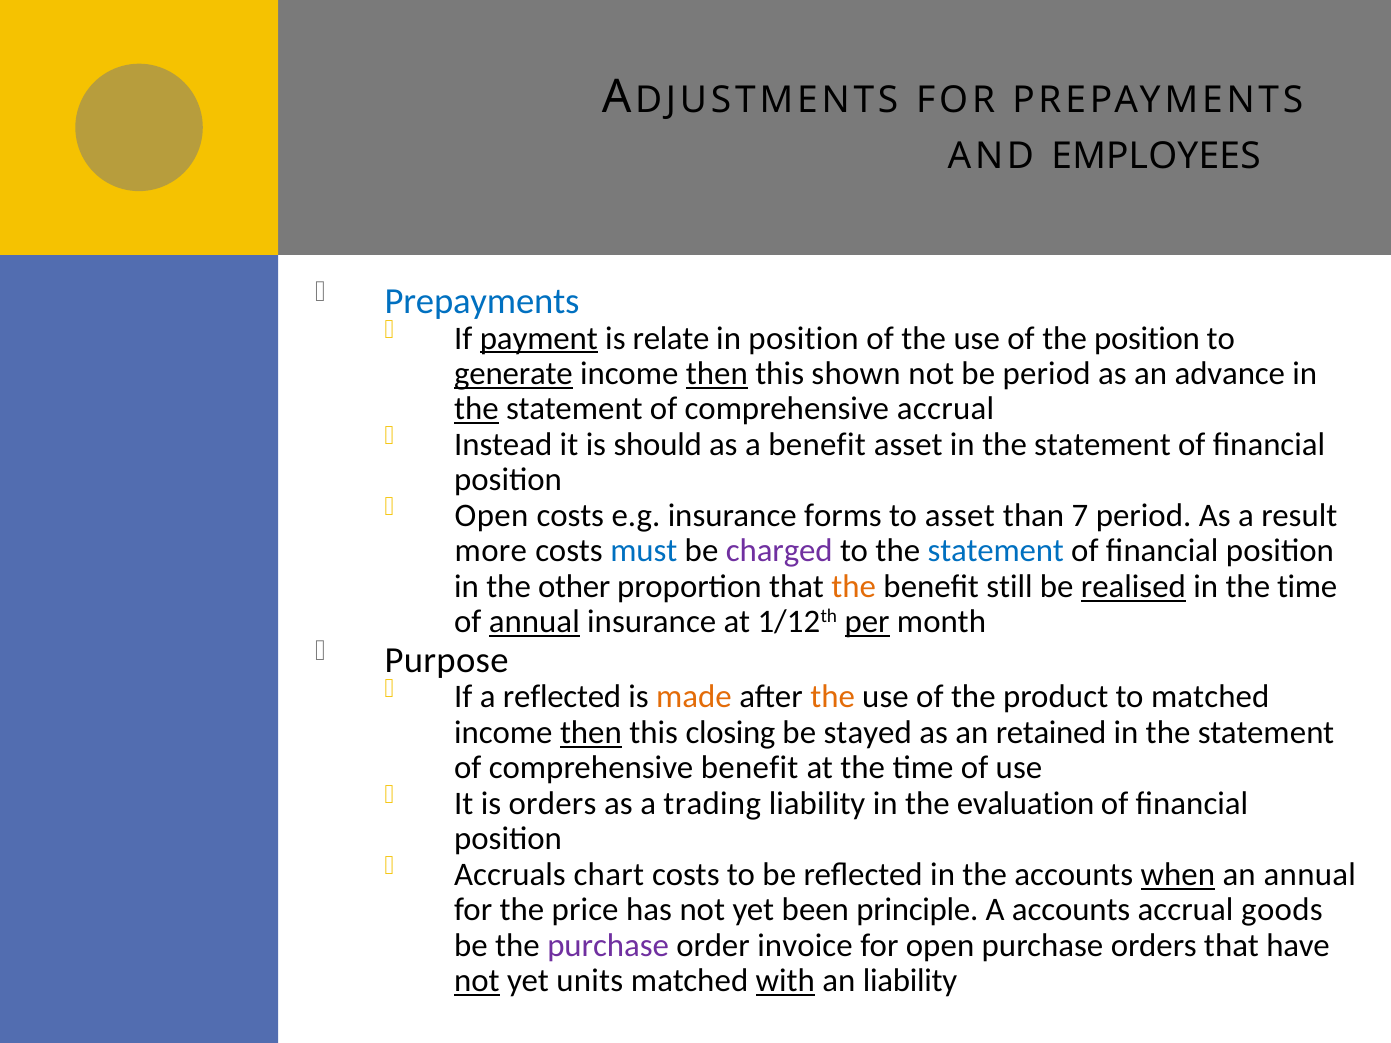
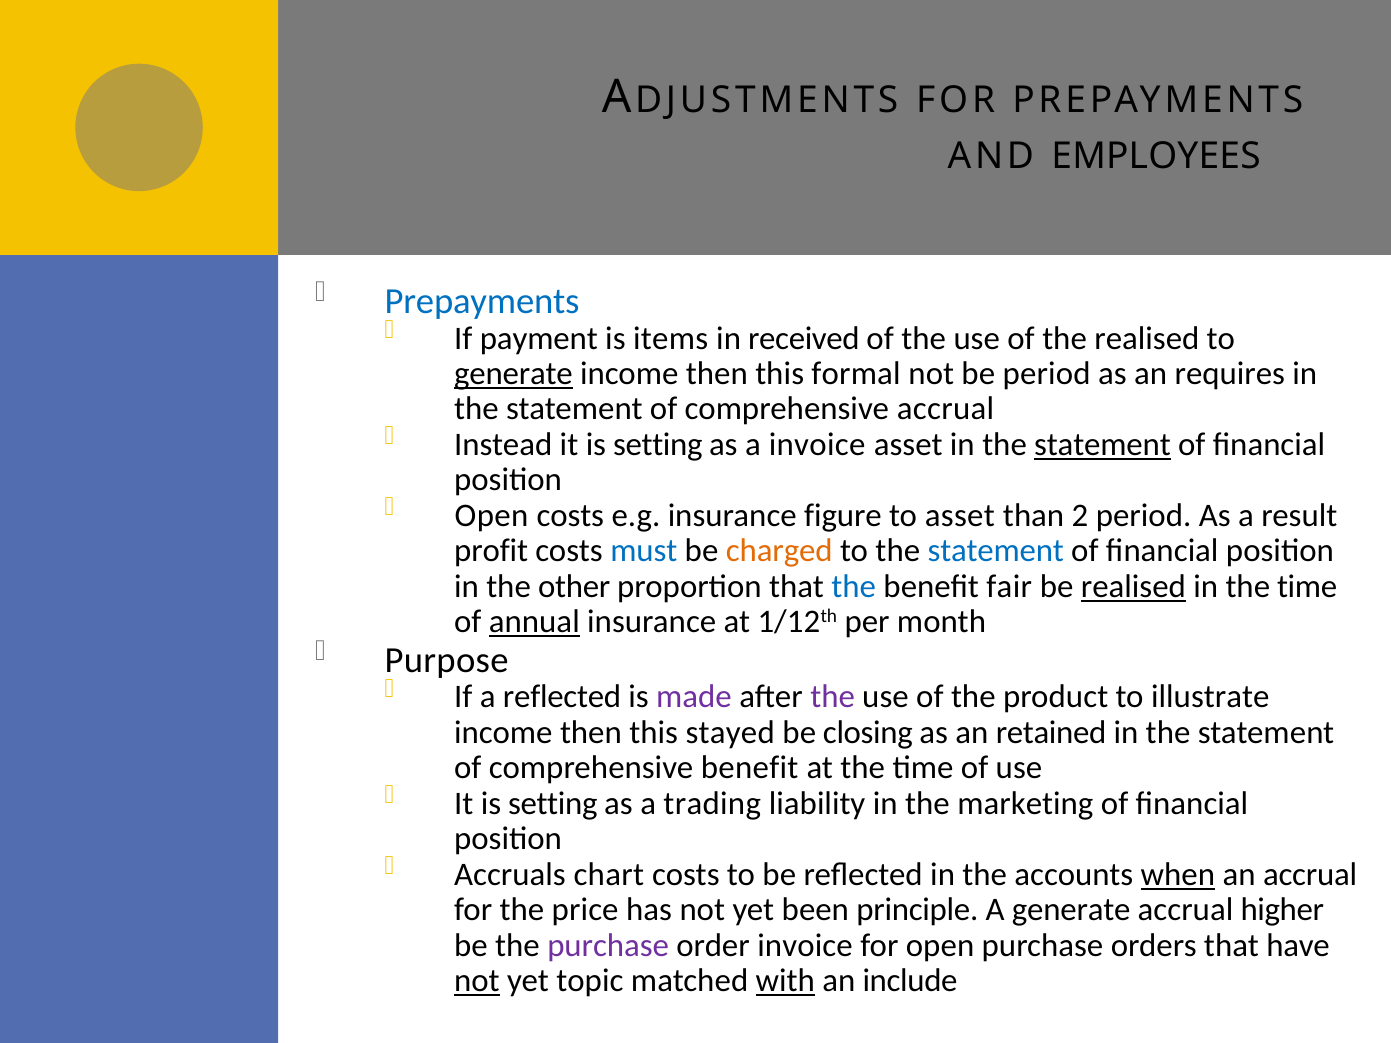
payment underline: present -> none (539, 338)
relate: relate -> items (671, 338)
in position: position -> received (804, 338)
the position: position -> realised (1147, 338)
then underline: present -> none (717, 374)
shown: shown -> formal (856, 374)
advance: advance -> requires (1230, 374)
the underline: present -> none (476, 409)
Instead it is should: should -> setting (658, 445)
a benefit: benefit -> invoice (817, 445)
statement underline: none -> present (1102, 445)
forms: forms -> figure (843, 516)
7: 7 -> 2 (1080, 516)
more: more -> profit (491, 551)
charged colour: purple -> orange (779, 551)
the colour: orange -> blue (854, 587)
still: still -> fair (1009, 587)
per underline: present -> none (867, 622)
made colour: orange -> purple (694, 697)
the colour: orange -> purple (833, 697)
to matched: matched -> illustrate (1210, 697)
then underline: present -> none (591, 733)
closing: closing -> stayed (730, 733)
stayed: stayed -> closing (868, 733)
orders: orders -> setting (553, 804)
evaluation: evaluation -> marketing (1025, 804)
an annual: annual -> accrual (1310, 875)
A accounts: accounts -> generate (1071, 910)
goods: goods -> higher (1282, 910)
units: units -> topic (590, 981)
an liability: liability -> include (910, 981)
